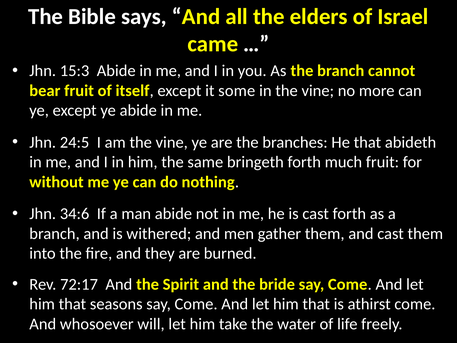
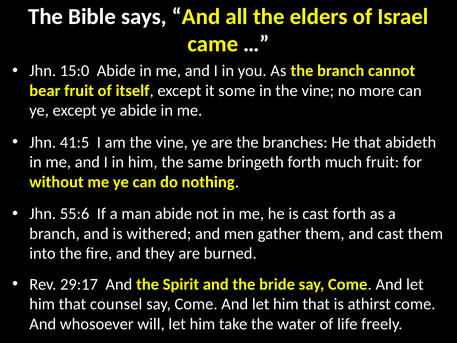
15:3: 15:3 -> 15:0 (75, 71)
24:5: 24:5 -> 41:5 (75, 142)
34:6: 34:6 -> 55:6 (75, 214)
72:17: 72:17 -> 29:17 (79, 284)
seasons: seasons -> counsel (116, 304)
